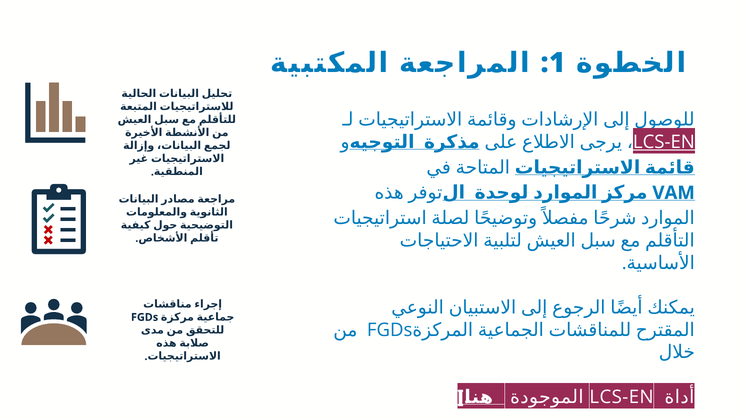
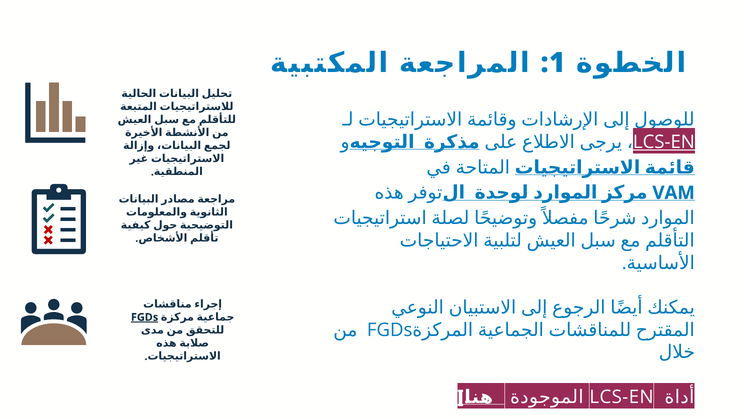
FGDs underline: none -> present (145, 317)
